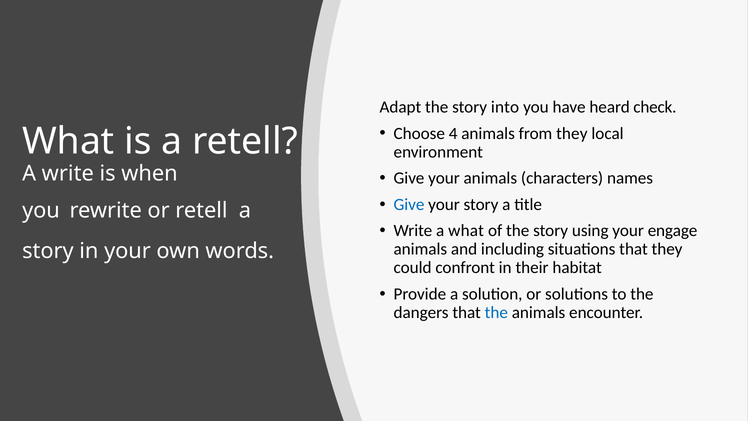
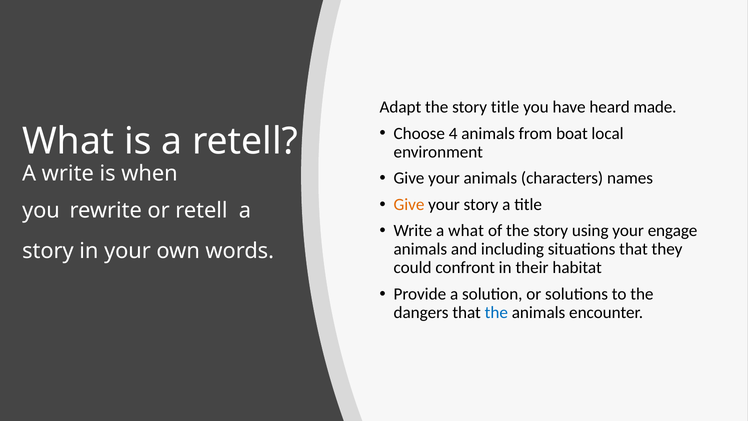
story into: into -> title (505, 107)
check: check -> made (655, 107)
from they: they -> boat (572, 133)
Give colour: blue -> orange (409, 204)
